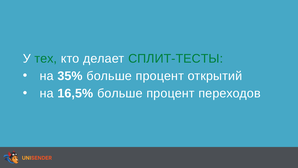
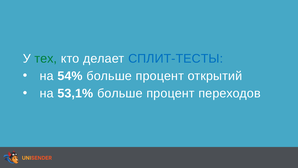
СПЛИТ-ТЕСТЫ colour: green -> blue (176, 58)
35%: 35% -> 54% (70, 76)
16,5%: 16,5% -> 53,1% (75, 93)
